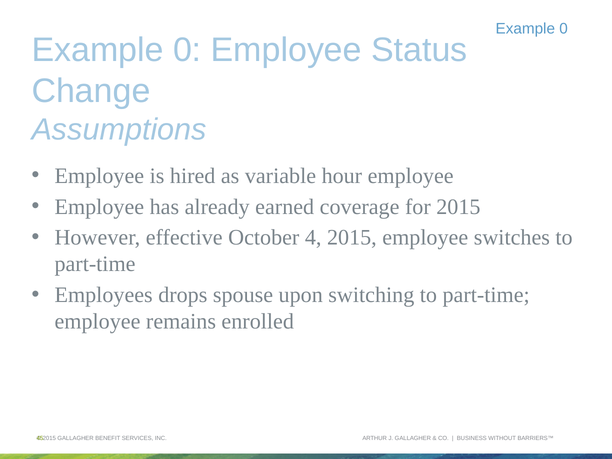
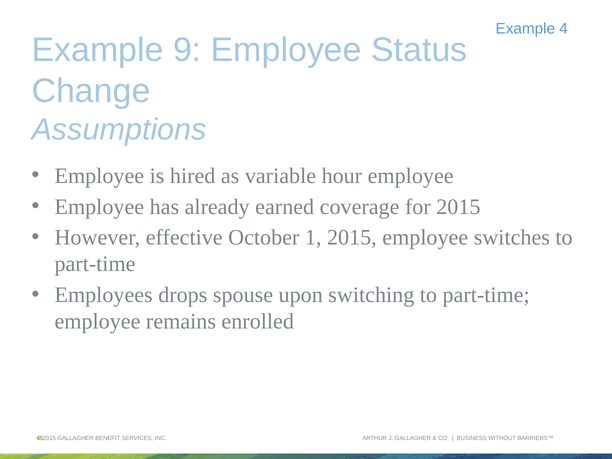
0: 0 -> 4 (564, 29)
0: 0 -> 9 (187, 50)
4: 4 -> 1 (313, 238)
